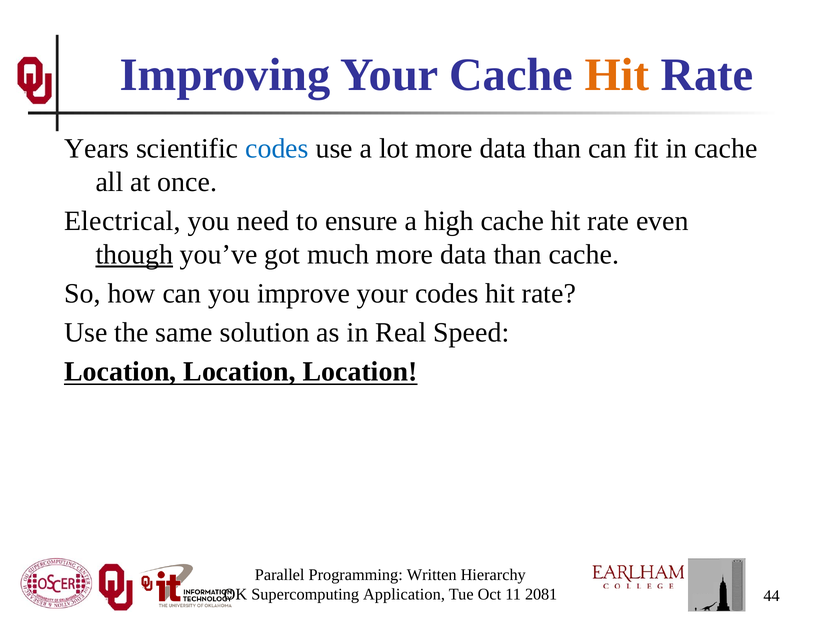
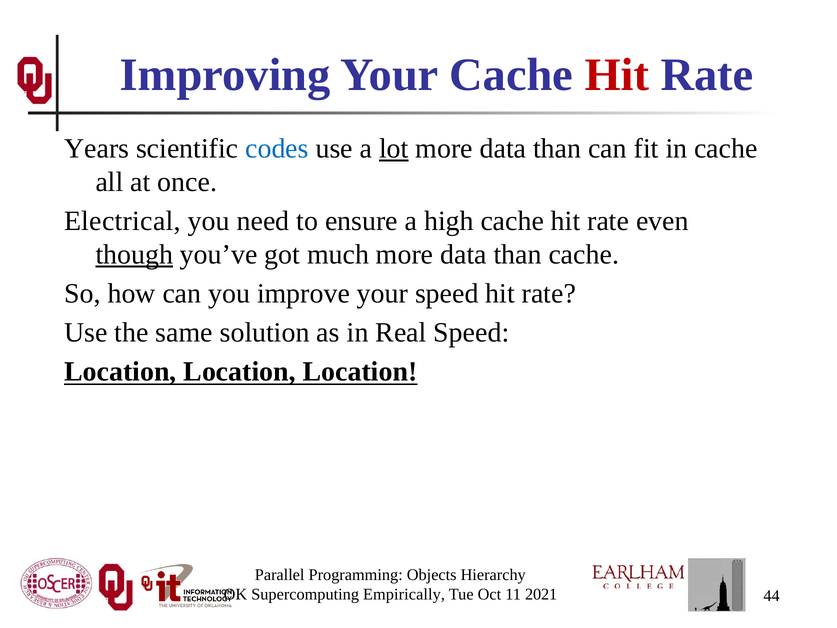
Hit colour: orange -> red (617, 75)
lot underline: none -> present (394, 148)
your codes: codes -> speed (447, 293)
Written: Written -> Objects (432, 574)
Application: Application -> Empirically (404, 594)
2081: 2081 -> 2021 (541, 594)
